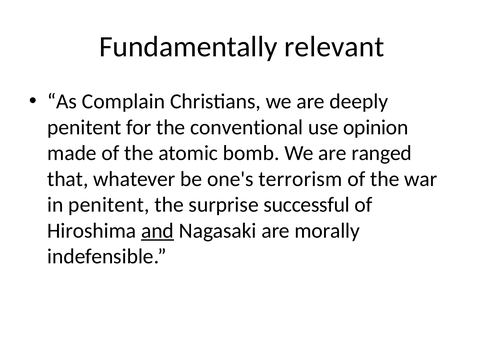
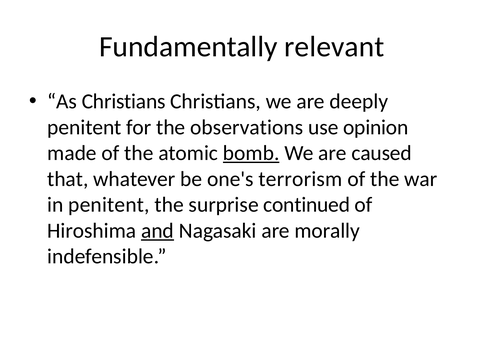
As Complain: Complain -> Christians (124, 102)
conventional: conventional -> observations (247, 127)
bomb underline: none -> present (251, 153)
ranged: ranged -> caused (382, 153)
successful: successful -> continued (307, 205)
